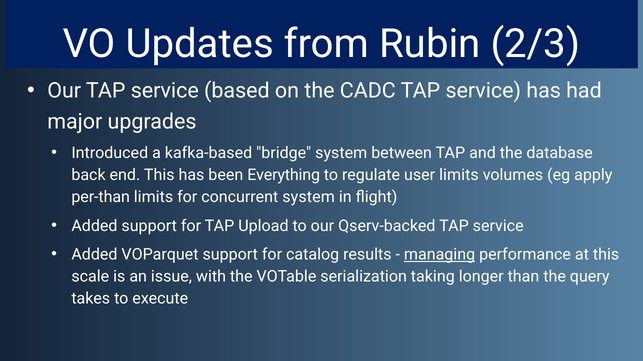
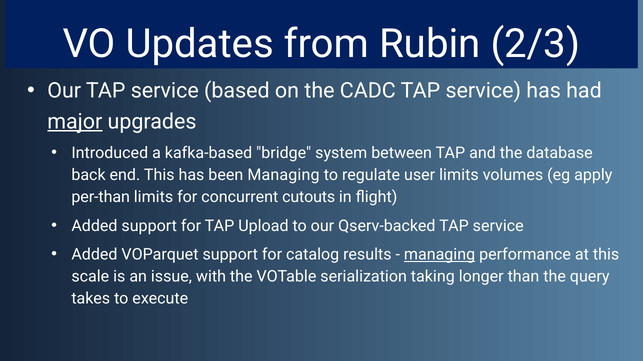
major underline: none -> present (75, 122)
been Everything: Everything -> Managing (283, 175)
concurrent system: system -> cutouts (309, 198)
